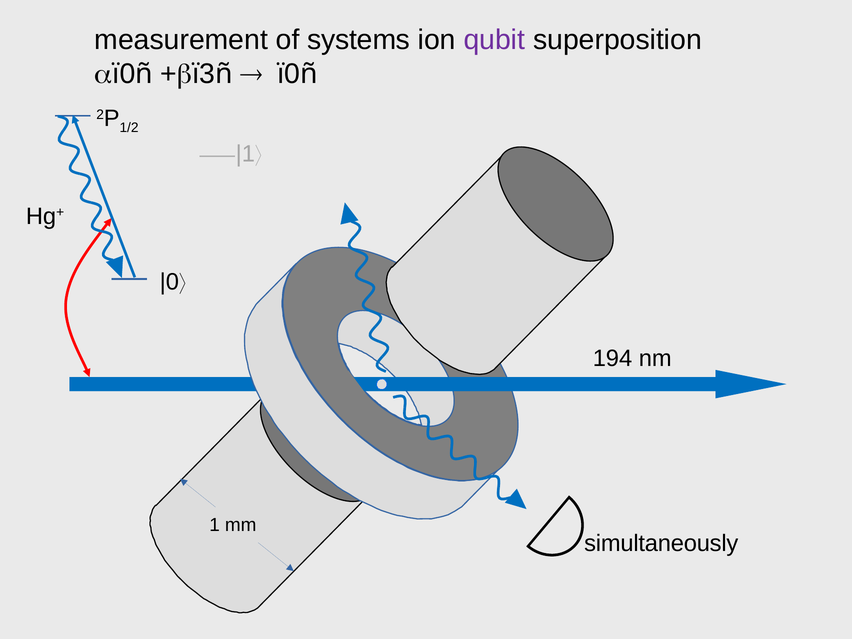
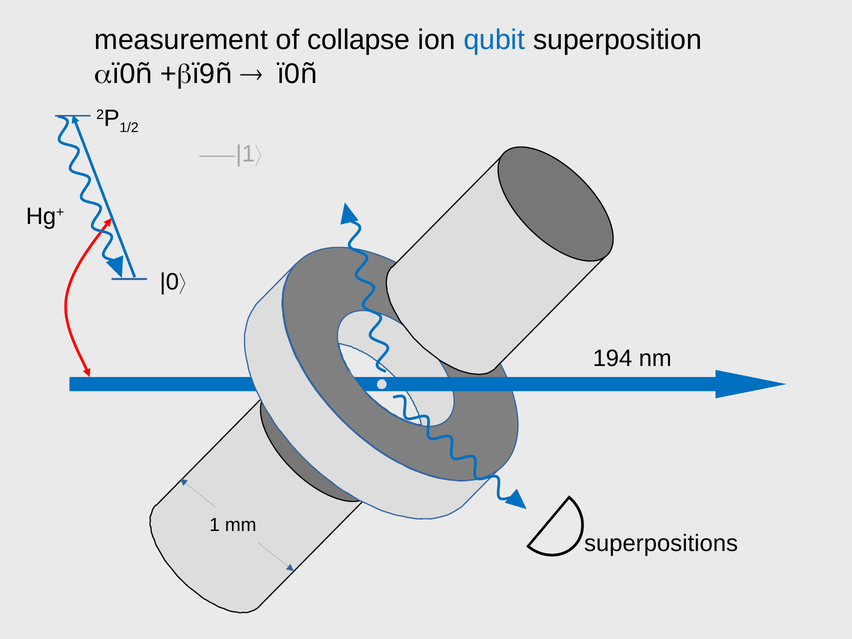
systems: systems -> collapse (359, 40)
qubit colour: purple -> blue (494, 40)
3: 3 -> 9 (207, 74)
simultaneously: simultaneously -> superpositions (661, 543)
